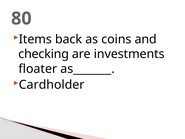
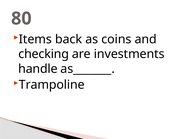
floater: floater -> handle (38, 69)
Cardholder: Cardholder -> Trampoline (52, 85)
